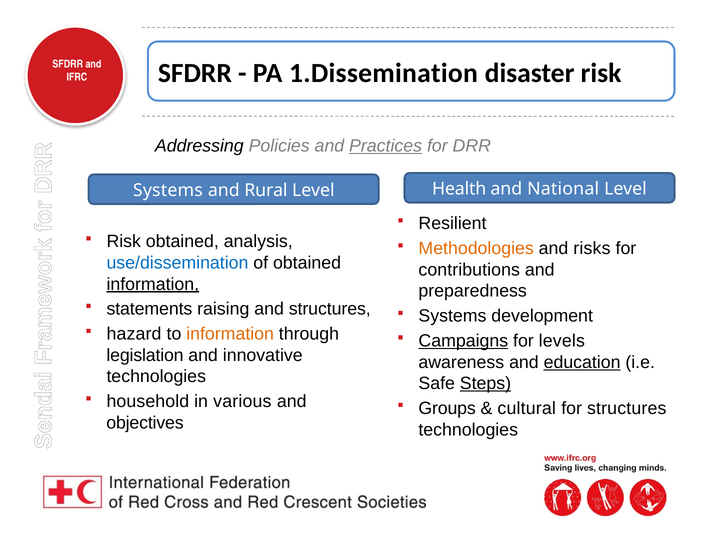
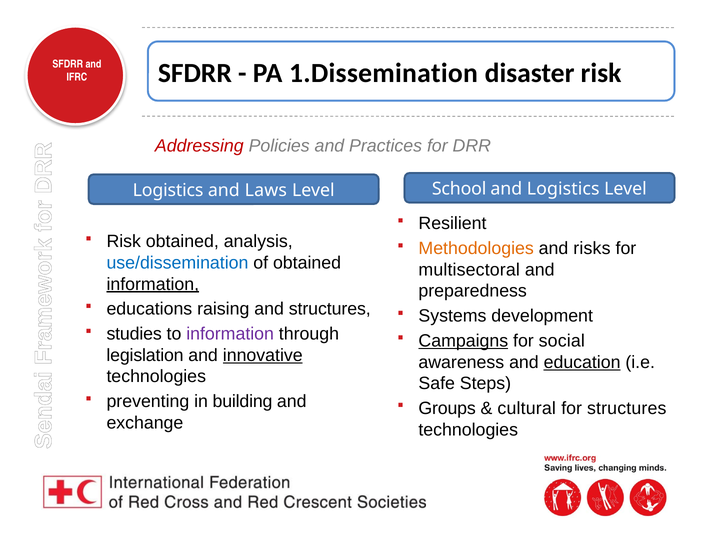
Addressing colour: black -> red (199, 146)
Practices underline: present -> none (386, 146)
Systems: Systems -> Logistics (168, 190)
Rural: Rural -> Laws (266, 190)
Health: Health -> School (459, 189)
and National: National -> Logistics (563, 189)
contributions: contributions -> multisectoral (469, 270)
statements: statements -> educations (149, 309)
hazard: hazard -> studies (134, 334)
information colour: orange -> purple (230, 334)
levels: levels -> social (562, 341)
innovative underline: none -> present (263, 355)
Steps underline: present -> none (485, 383)
household: household -> preventing (148, 401)
various: various -> building (243, 401)
objectives: objectives -> exchange (145, 422)
